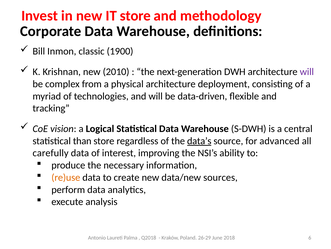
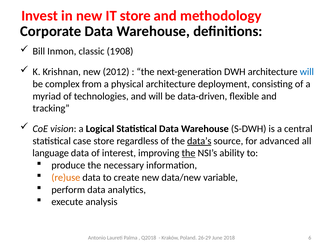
1900: 1900 -> 1908 (120, 51)
2010: 2010 -> 2012 (116, 72)
will colour: purple -> blue (307, 72)
than: than -> case (82, 141)
carefully: carefully -> language (51, 153)
the underline: none -> present (189, 153)
sources: sources -> variable (221, 177)
